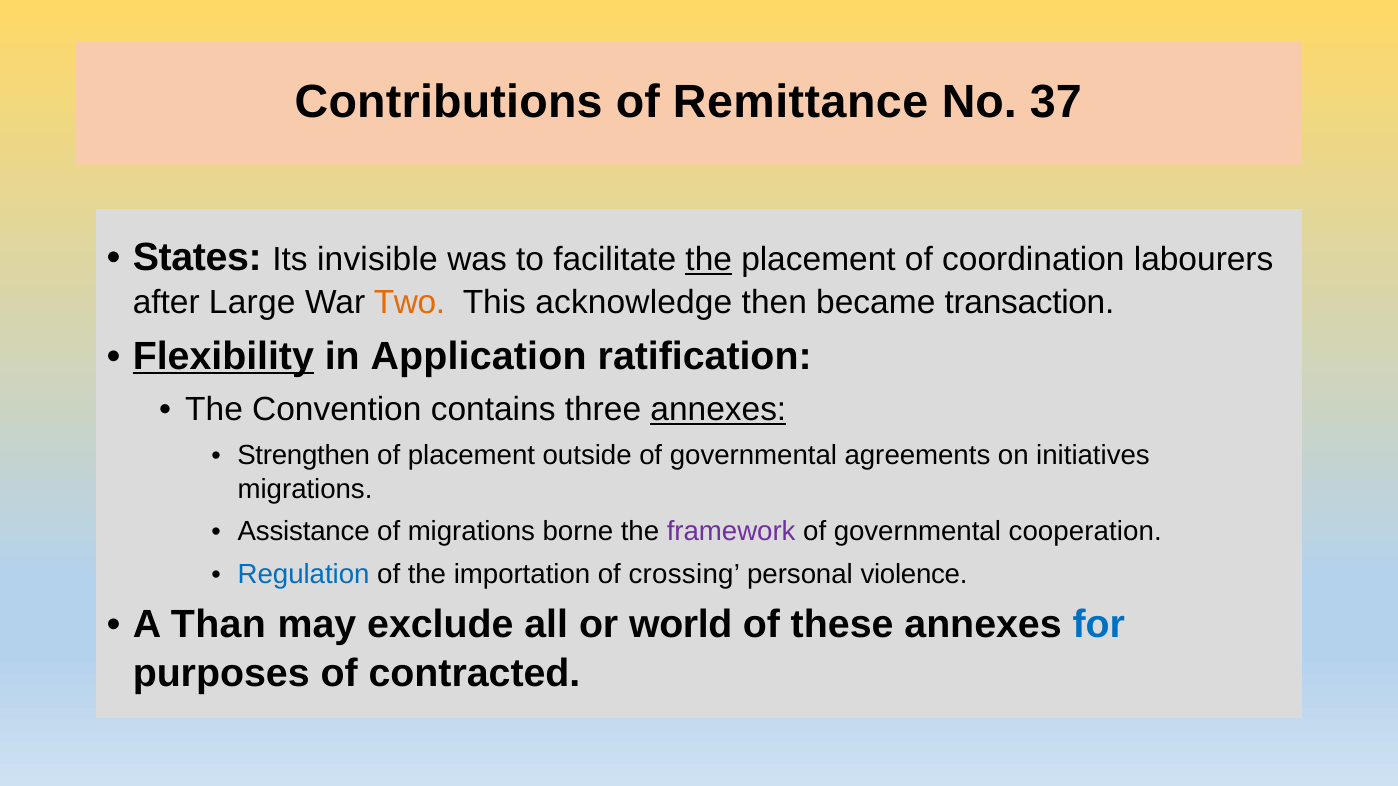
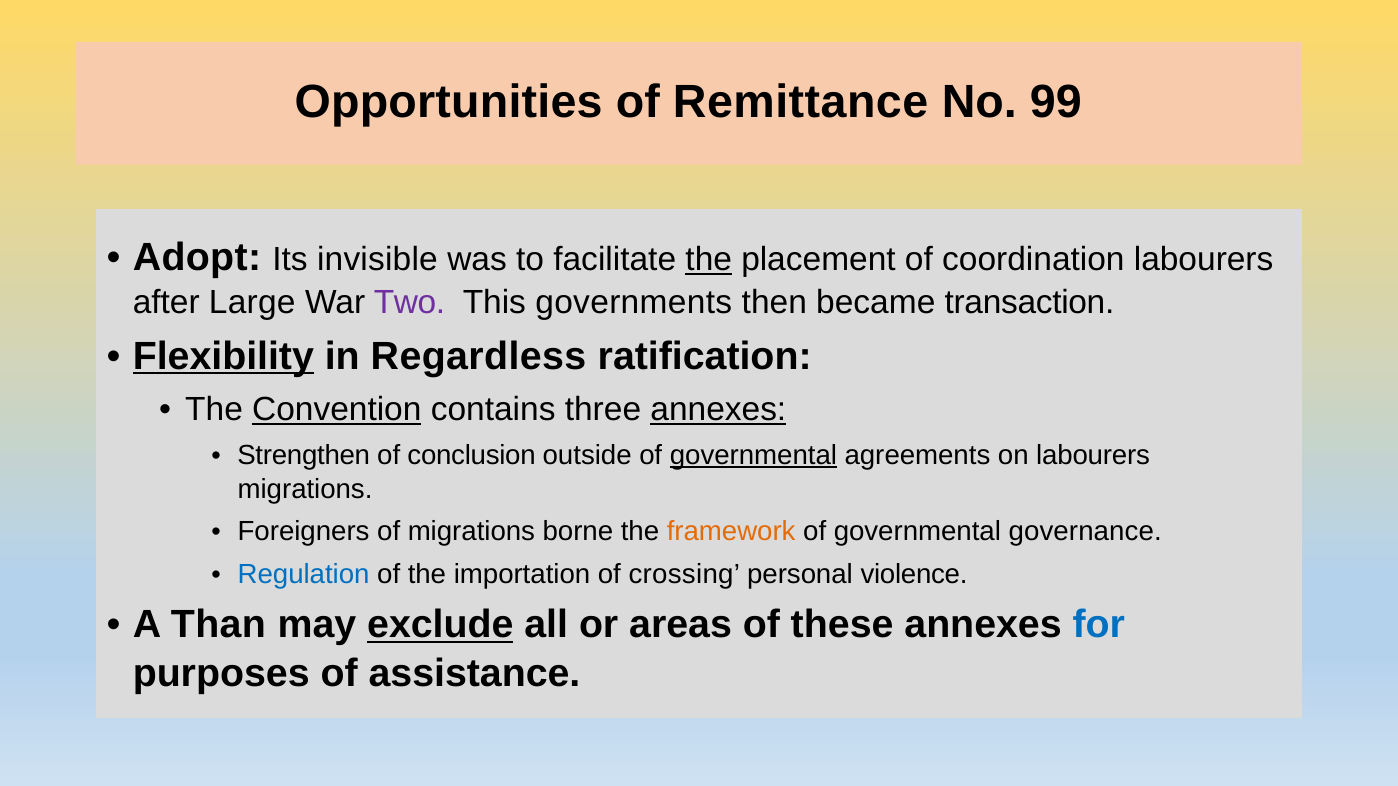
Contributions: Contributions -> Opportunities (449, 102)
37: 37 -> 99 (1056, 102)
States: States -> Adopt (197, 258)
Two colour: orange -> purple (410, 302)
acknowledge: acknowledge -> governments (634, 302)
Application: Application -> Regardless (478, 356)
Convention underline: none -> present (337, 410)
of placement: placement -> conclusion (472, 456)
governmental underline: none -> present (753, 456)
on initiatives: initiatives -> labourers (1093, 456)
Assistance: Assistance -> Foreigners (304, 532)
framework colour: purple -> orange (731, 532)
cooperation: cooperation -> governance (1085, 532)
exclude underline: none -> present (440, 625)
world: world -> areas (681, 625)
contracted: contracted -> assistance (475, 674)
